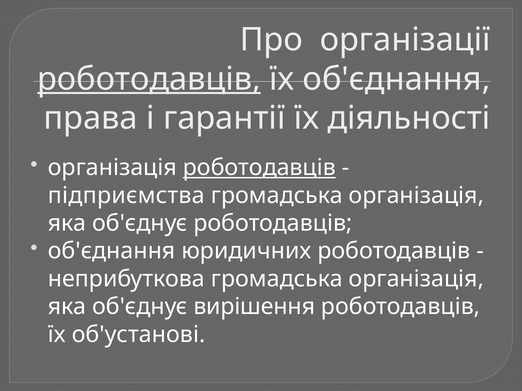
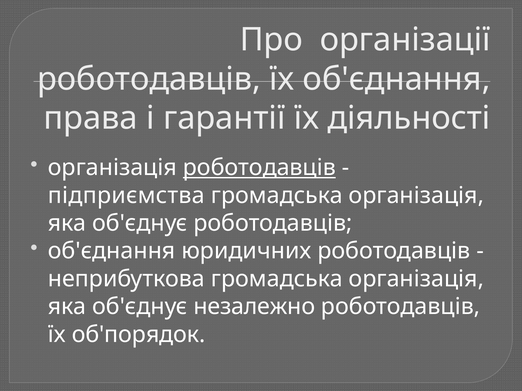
роботодавців underline: present -> none (149, 79)
вирішення: вирішення -> незалежно (254, 307)
об'установі: об'установі -> об'порядок (139, 335)
